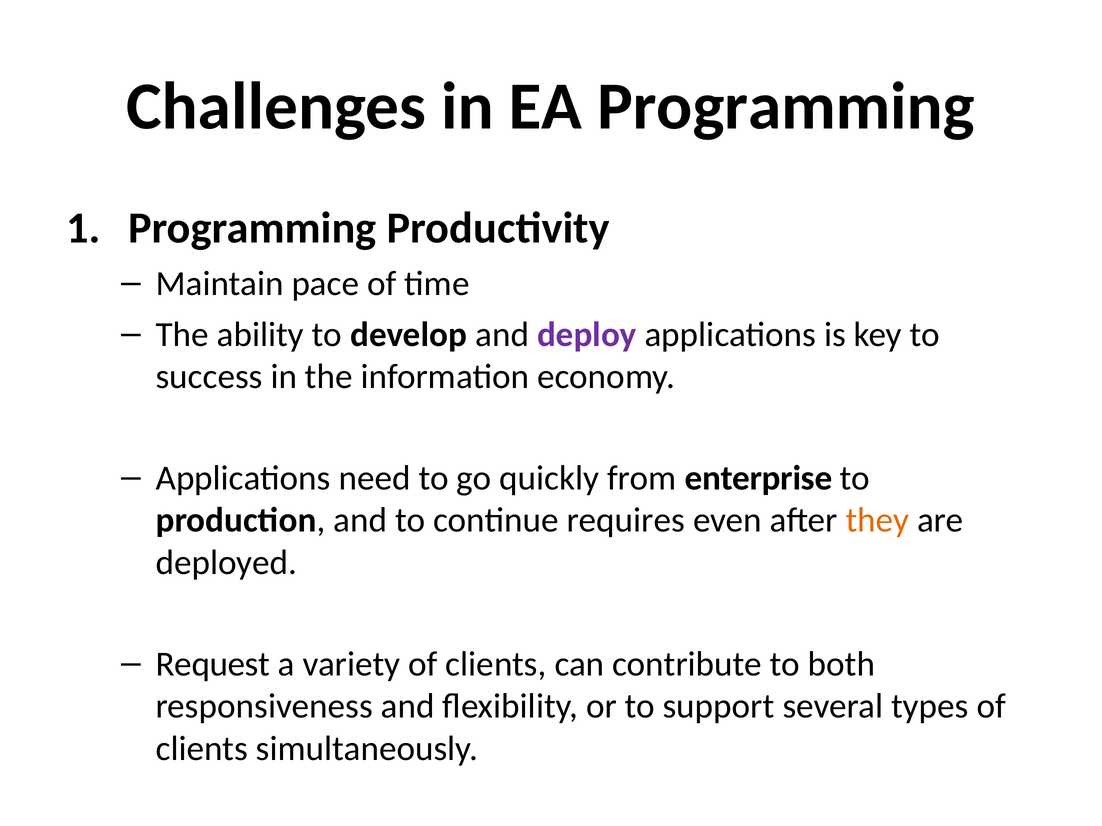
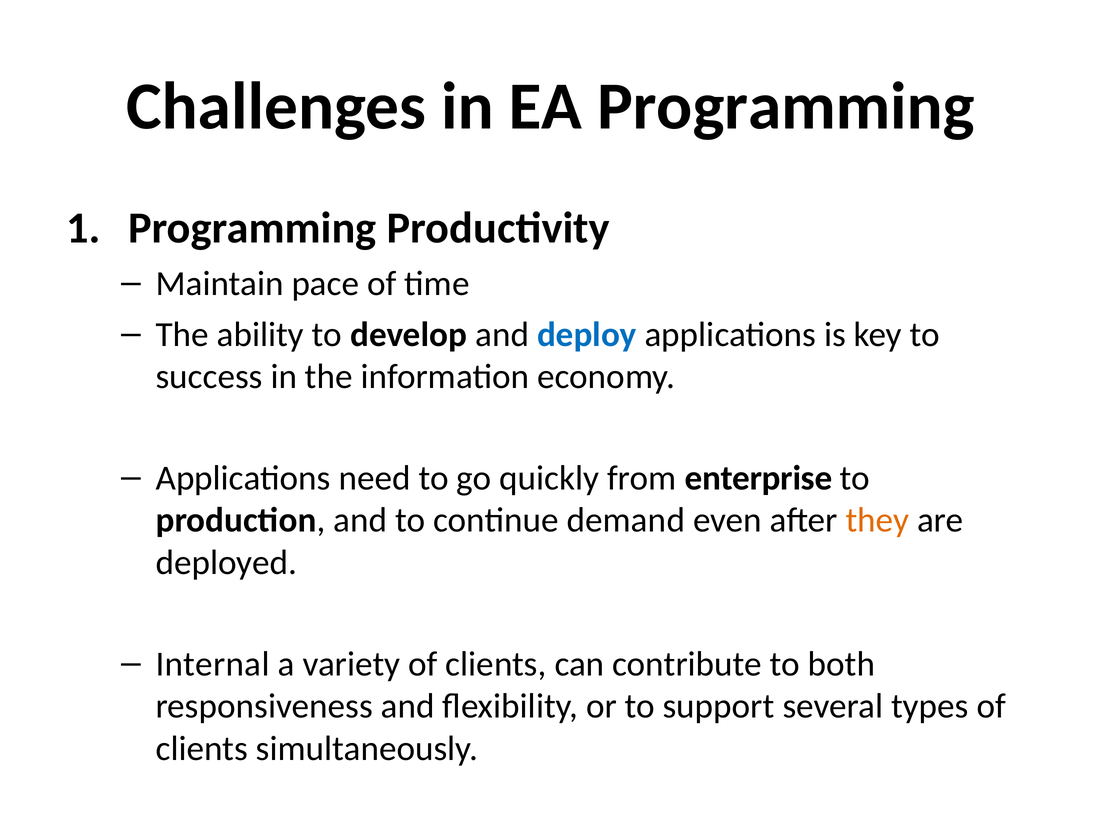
deploy colour: purple -> blue (587, 335)
requires: requires -> demand (626, 521)
Request: Request -> Internal (213, 664)
